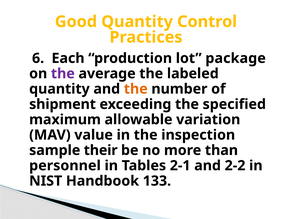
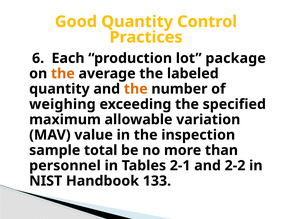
the colour: purple -> orange (63, 74)
shipment: shipment -> weighing (62, 104)
their: their -> total (101, 150)
